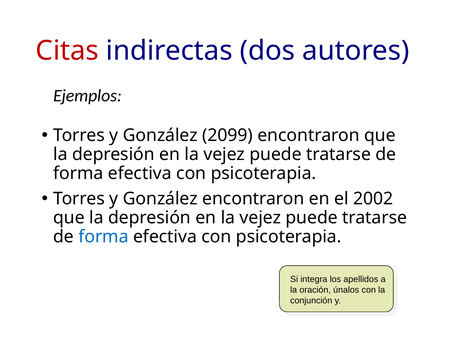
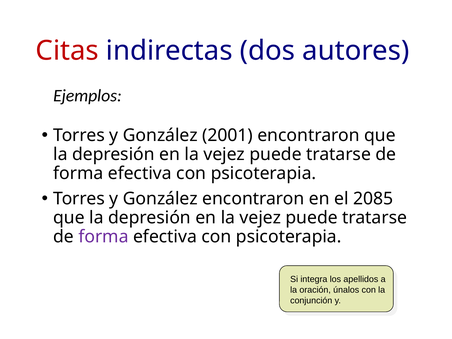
2099: 2099 -> 2001 (228, 135)
2002: 2002 -> 2085 (373, 199)
forma colour: blue -> purple (103, 237)
